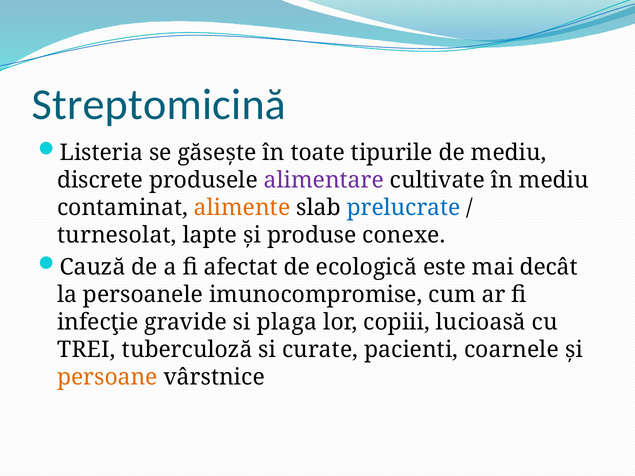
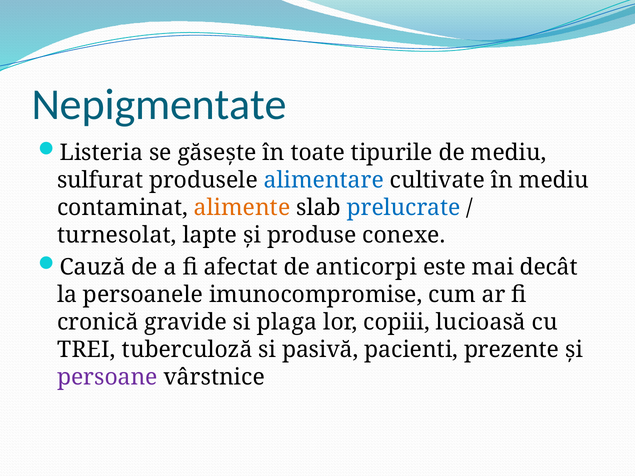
Streptomicină: Streptomicină -> Nepigmentate (159, 105)
discrete: discrete -> sulfurat (100, 180)
alimentare colour: purple -> blue (324, 180)
ecologică: ecologică -> anticorpi (366, 267)
infecţie: infecţie -> cronică (98, 322)
curate: curate -> pasivă (320, 350)
coarnele: coarnele -> prezente (512, 350)
persoane colour: orange -> purple (107, 377)
